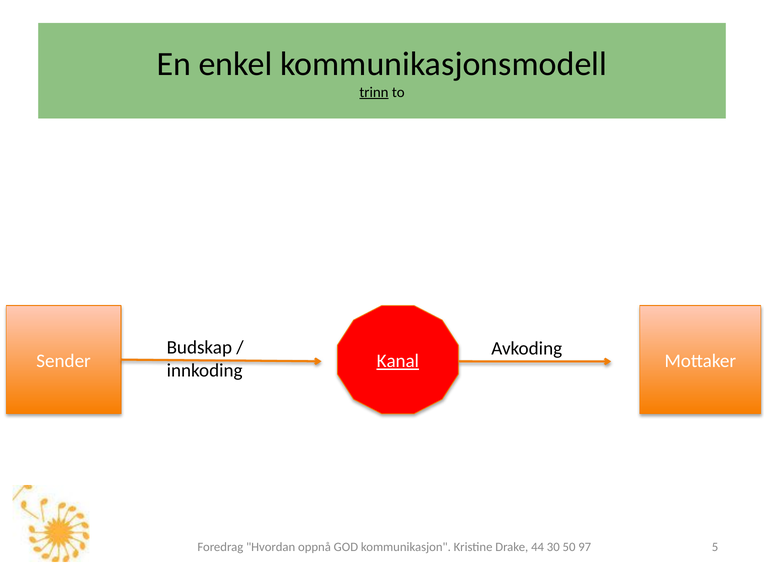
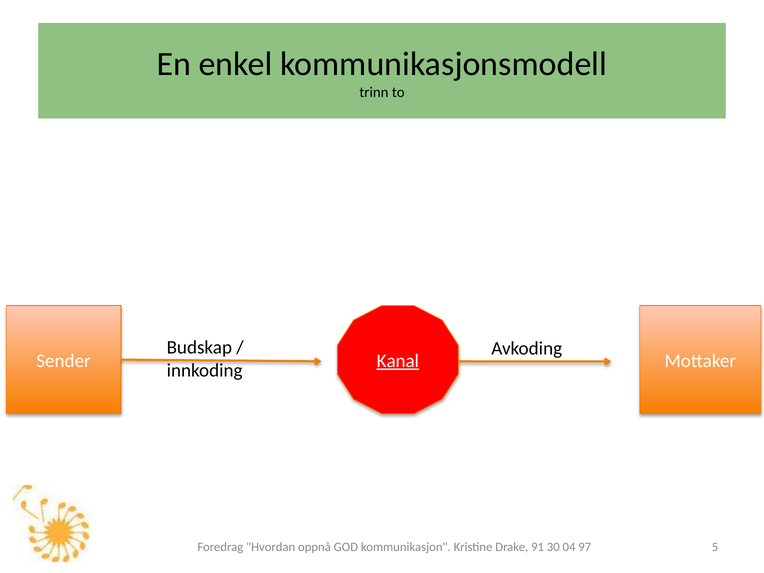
trinn underline: present -> none (374, 92)
44: 44 -> 91 (538, 547)
50: 50 -> 04 (569, 547)
